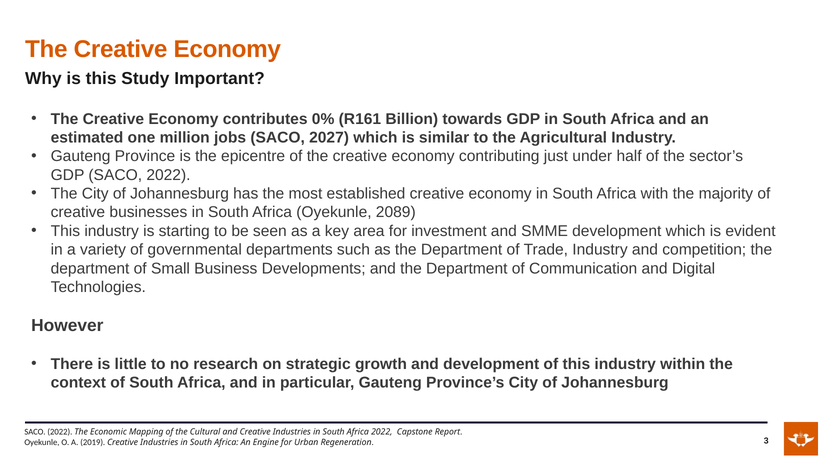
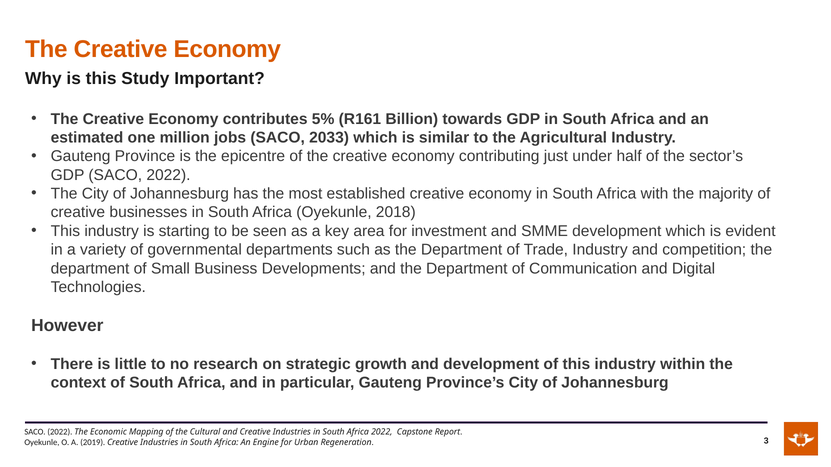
0%: 0% -> 5% (323, 119)
2027: 2027 -> 2033 (329, 138)
2089: 2089 -> 2018 (396, 213)
